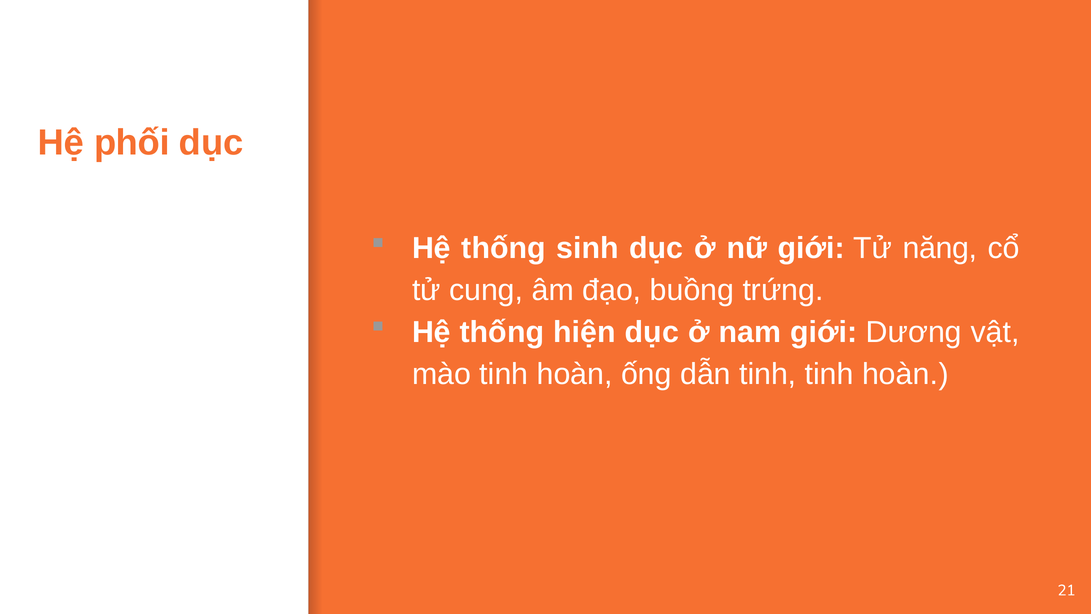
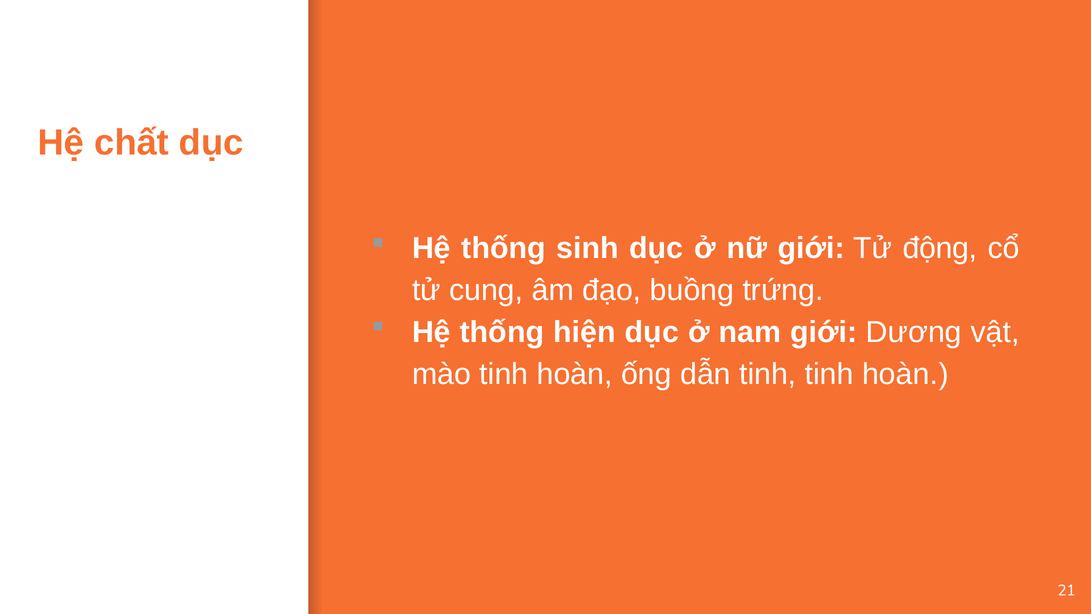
phối: phối -> chất (132, 143)
năng: năng -> động (940, 248)
